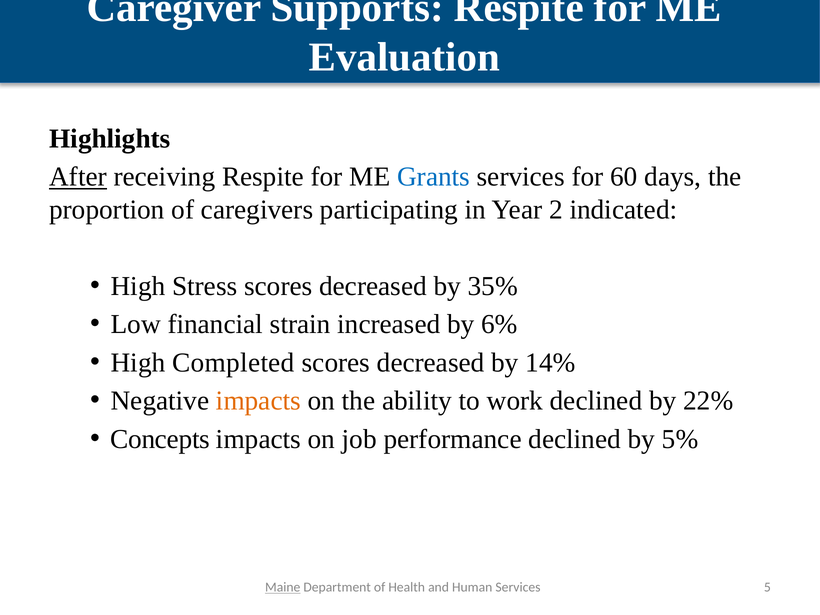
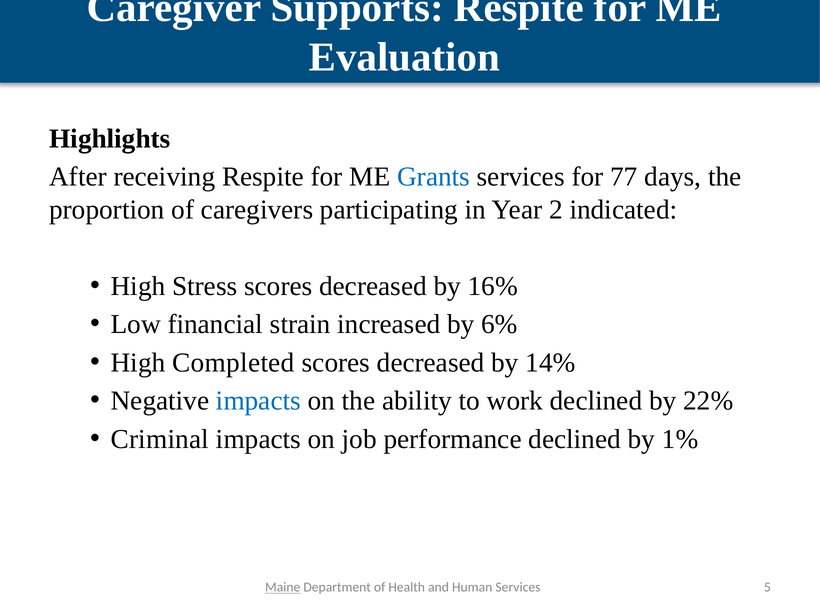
After underline: present -> none (78, 177)
60: 60 -> 77 (624, 177)
35%: 35% -> 16% (493, 286)
impacts colour: orange -> blue (258, 401)
Concepts: Concepts -> Criminal (160, 439)
5%: 5% -> 1% (680, 439)
